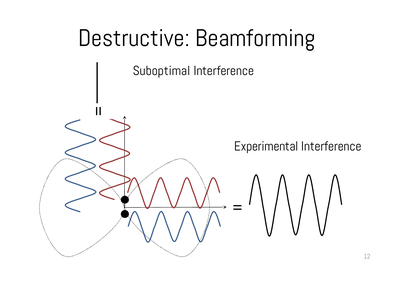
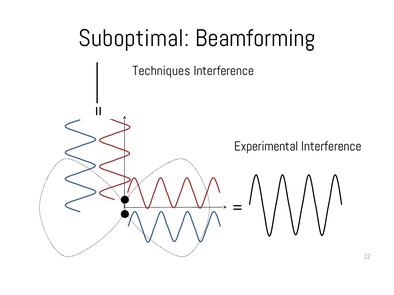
Destructive: Destructive -> Suboptimal (134, 38)
Suboptimal: Suboptimal -> Techniques (161, 71)
